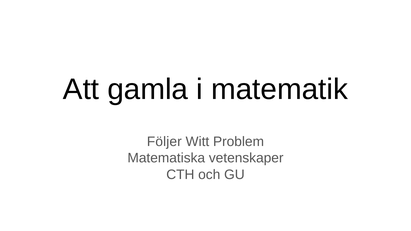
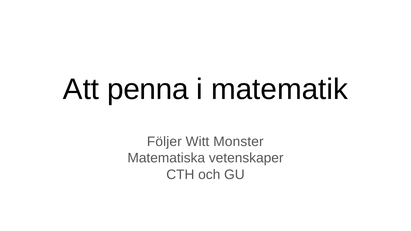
gamla: gamla -> penna (148, 90)
Problem: Problem -> Monster (238, 142)
